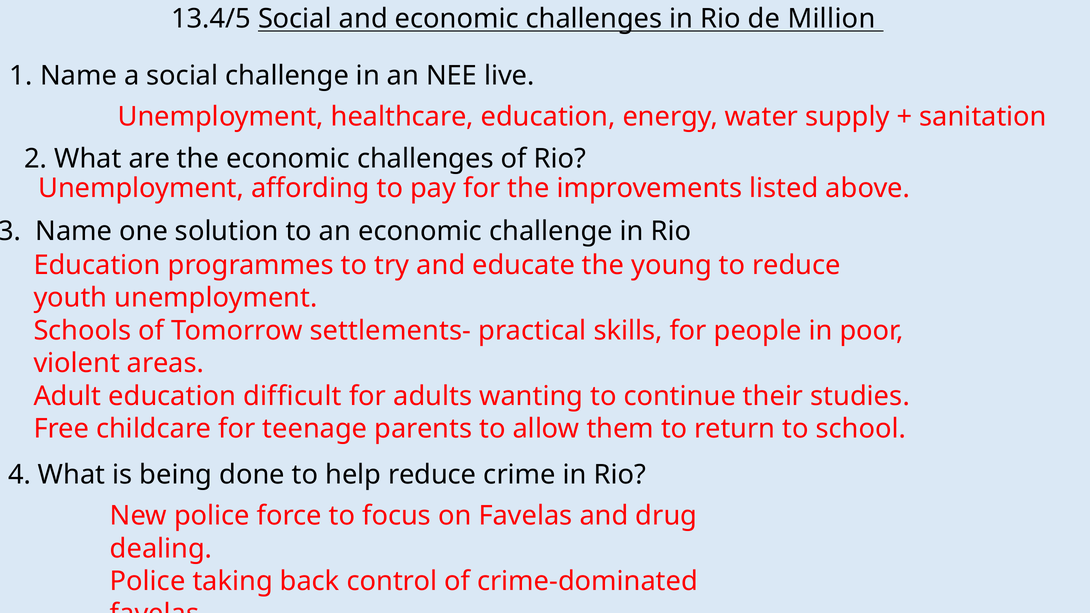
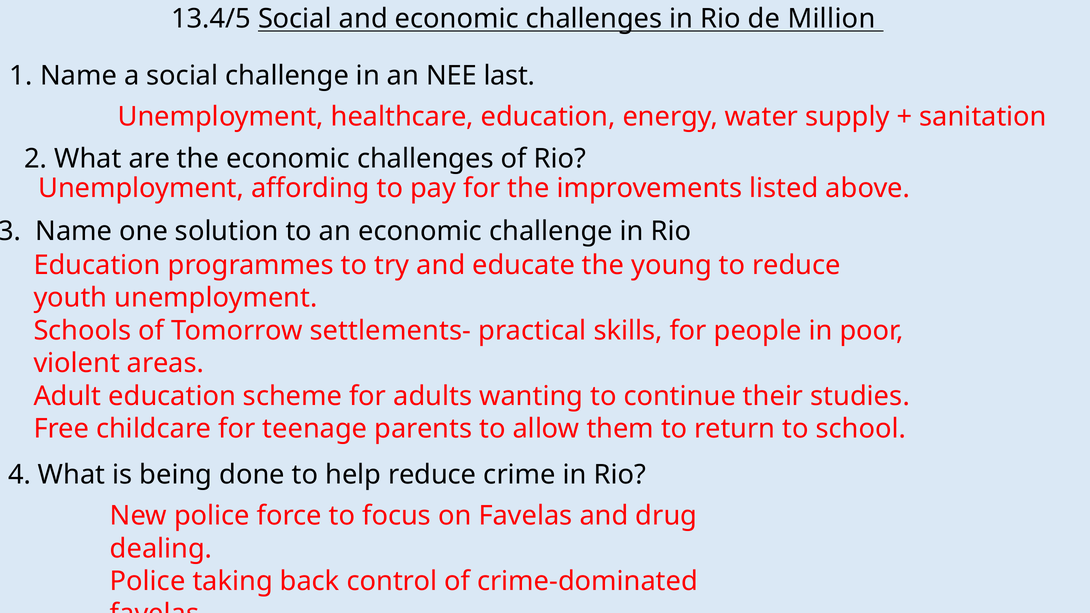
live: live -> last (509, 76)
difficult: difficult -> scheme (293, 396)
